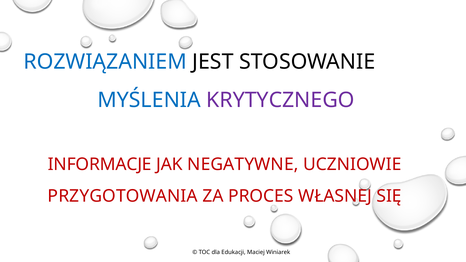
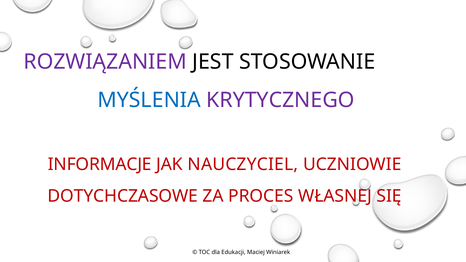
ROZWIĄZANIEM colour: blue -> purple (105, 62)
NEGATYWNE: NEGATYWNE -> NAUCZYCIEL (243, 165)
PRZYGOTOWANIA: PRZYGOTOWANIA -> DOTYCHCZASOWE (123, 196)
